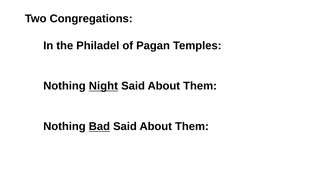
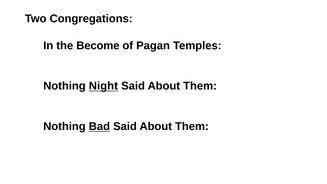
Philadel: Philadel -> Become (98, 46)
